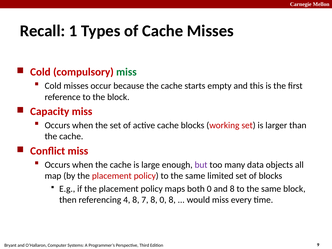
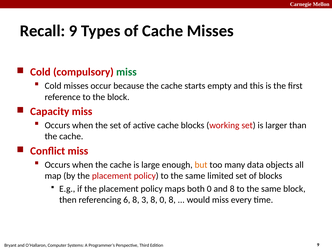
Recall 1: 1 -> 9 (73, 31)
but colour: purple -> orange (201, 165)
4: 4 -> 6 (127, 200)
7: 7 -> 3 (145, 200)
